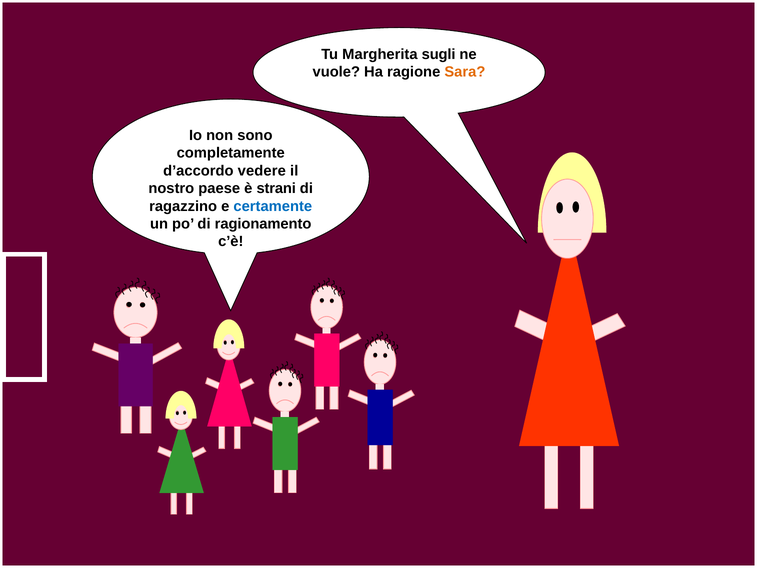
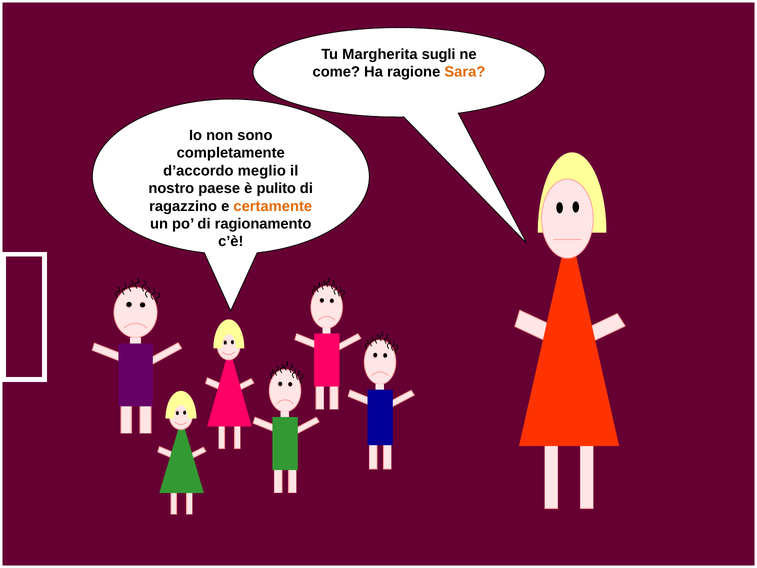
vuole: vuole -> come (336, 72)
vedere: vedere -> meglio (262, 171)
strani: strani -> pulito (276, 188)
certamente colour: blue -> orange (273, 206)
